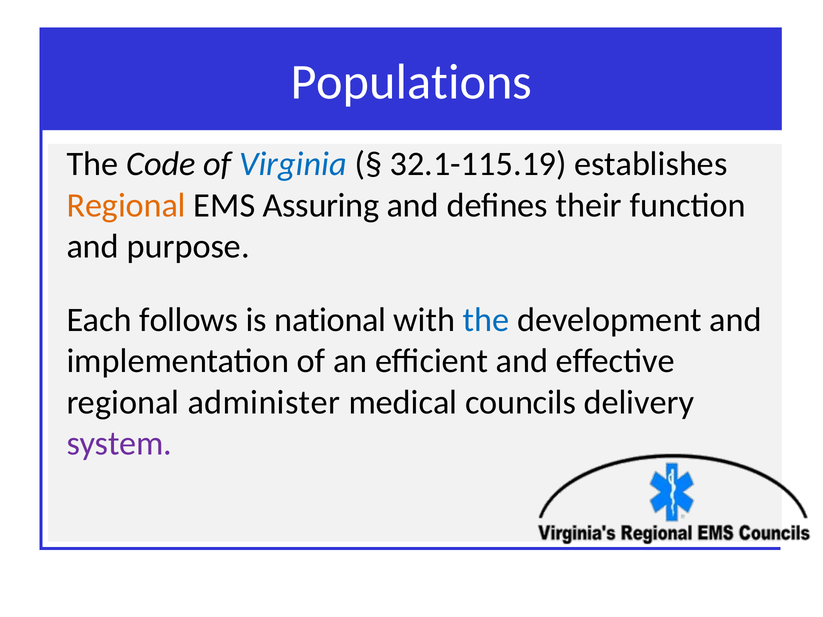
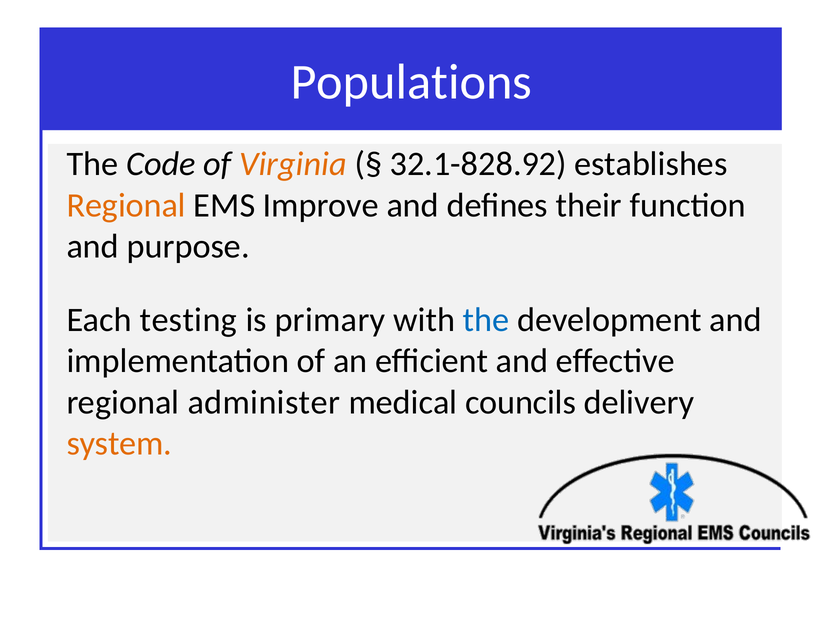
Virginia colour: blue -> orange (293, 164)
32.1-115.19: 32.1-115.19 -> 32.1-828.92 (478, 164)
Assuring: Assuring -> Improve (321, 205)
follows: follows -> testing (188, 320)
national: national -> primary (330, 320)
system colour: purple -> orange (119, 444)
